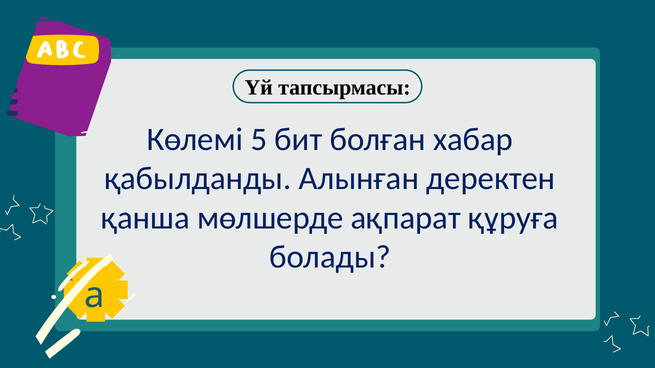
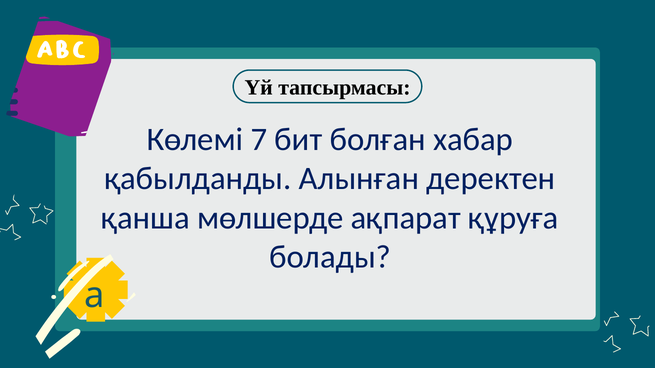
5: 5 -> 7 (259, 139)
